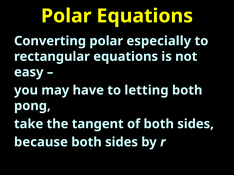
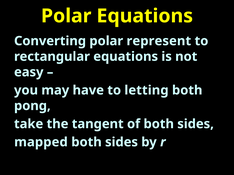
especially: especially -> represent (159, 41)
because: because -> mapped (41, 142)
